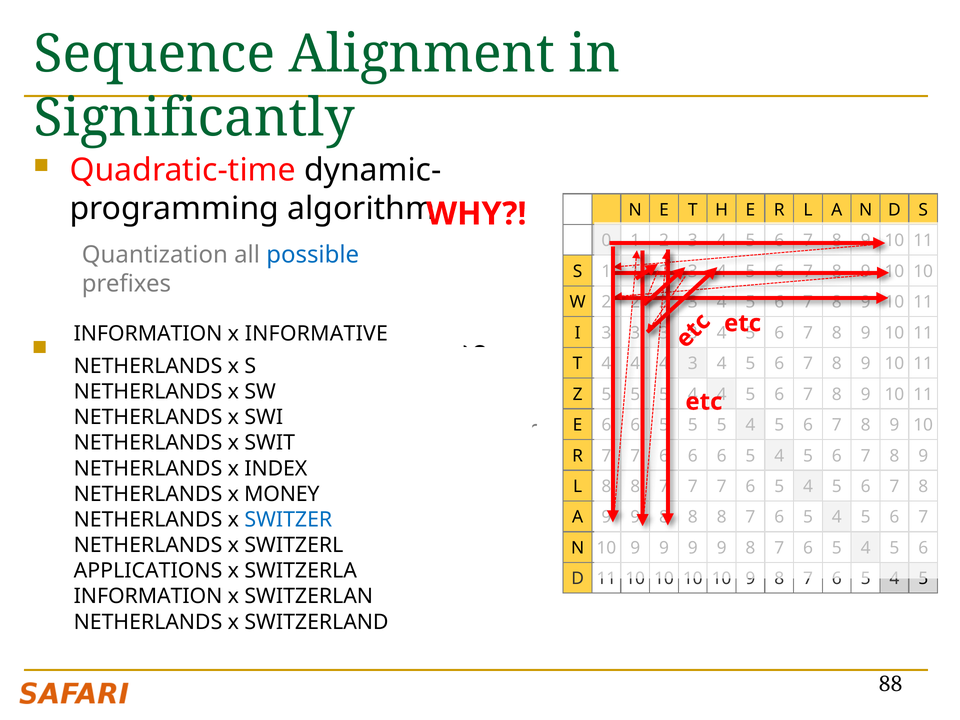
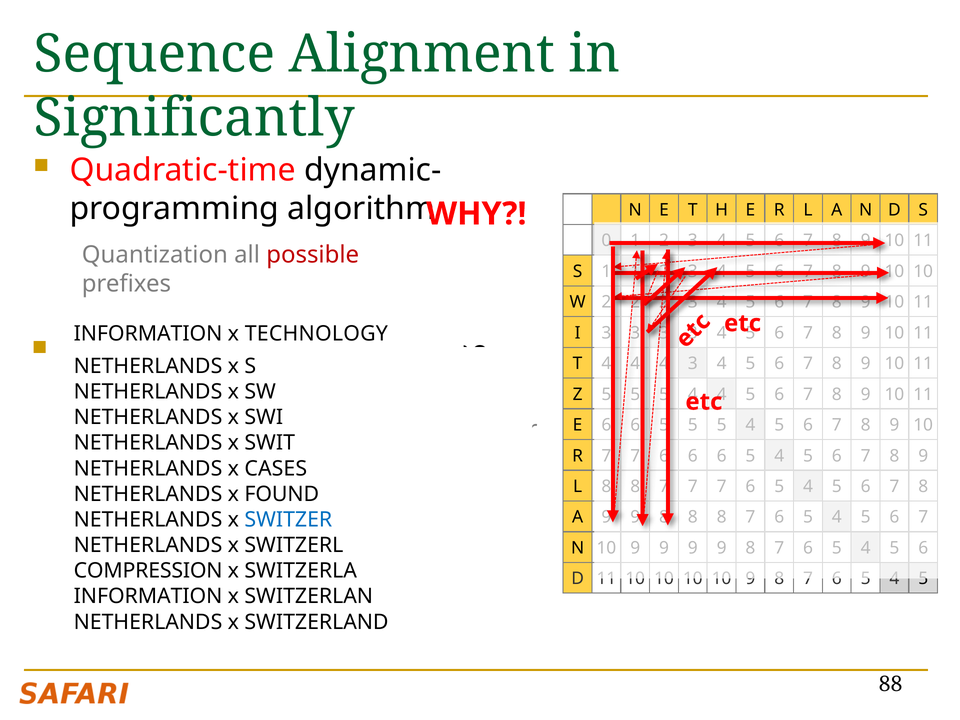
possible colour: blue -> red (313, 255)
INFORMATIVE: INFORMATIVE -> TECHNOLOGY (316, 334)
INDEX: INDEX -> CASES (276, 468)
MONEY: MONEY -> FOUND (282, 494)
APPLICATIONS: APPLICATIONS -> COMPRESSION (148, 571)
